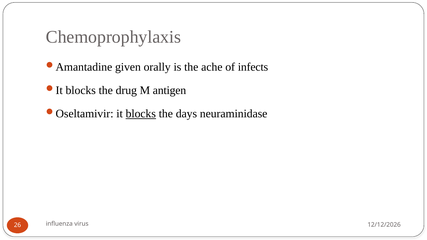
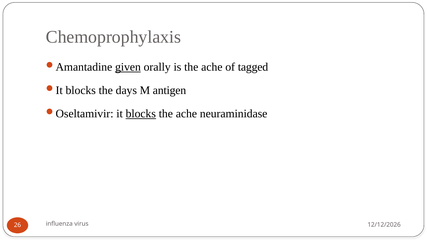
given underline: none -> present (128, 67)
infects: infects -> tagged (253, 67)
drug: drug -> days (126, 90)
days: days -> ache (186, 114)
